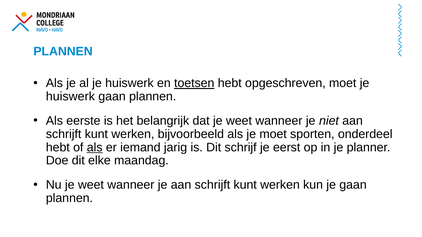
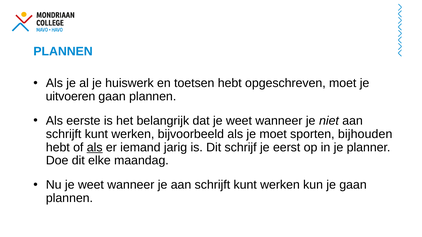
toetsen underline: present -> none (194, 83)
huiswerk: huiswerk -> uitvoeren (70, 97)
onderdeel: onderdeel -> bijhouden (365, 134)
